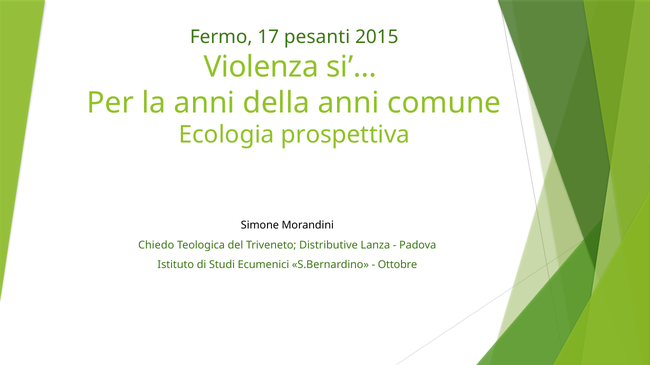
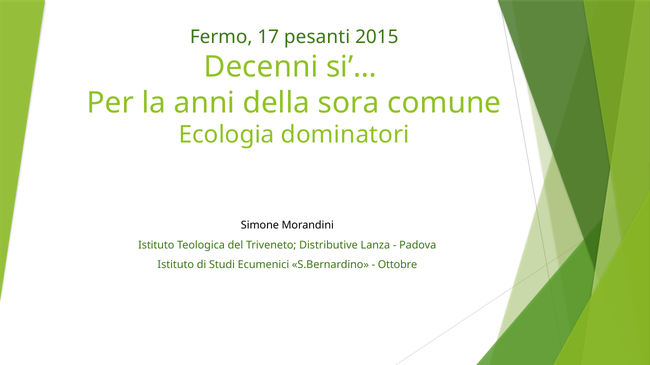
Violenza: Violenza -> Decenni (261, 67)
della anni: anni -> sora (349, 103)
prospettiva: prospettiva -> dominatori (345, 135)
Chiedo: Chiedo -> Istituto (156, 245)
